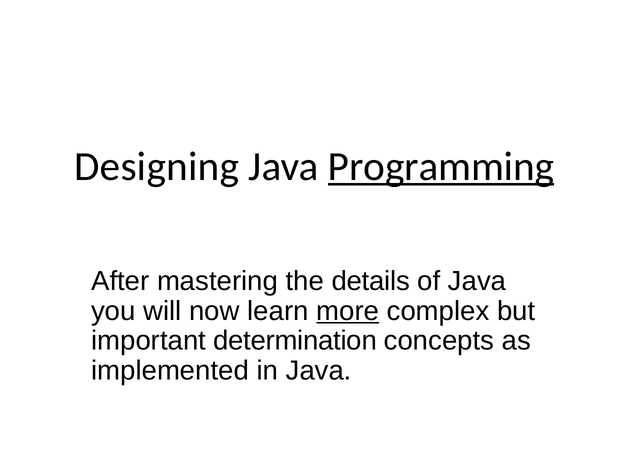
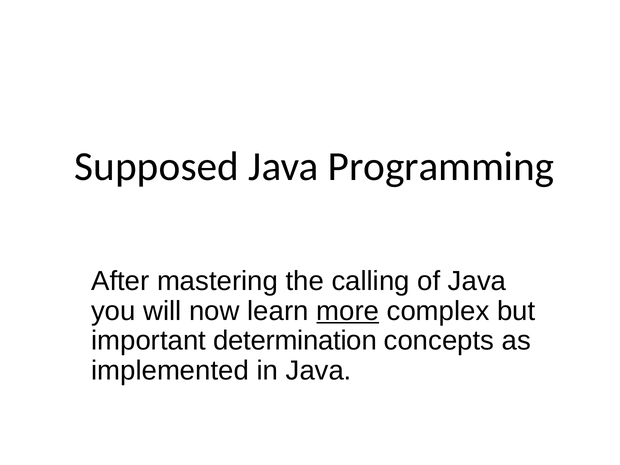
Designing: Designing -> Supposed (157, 166)
Programming underline: present -> none (441, 166)
details: details -> calling (371, 281)
